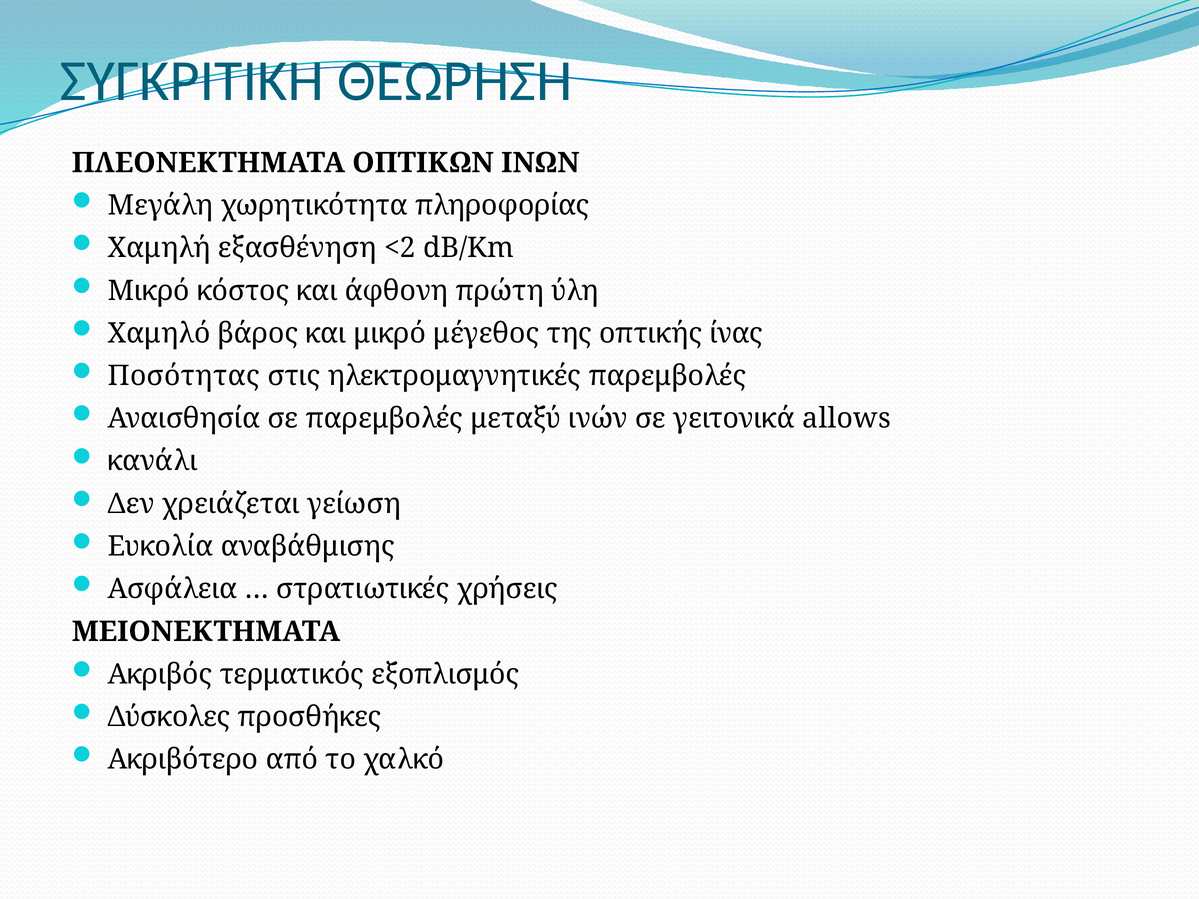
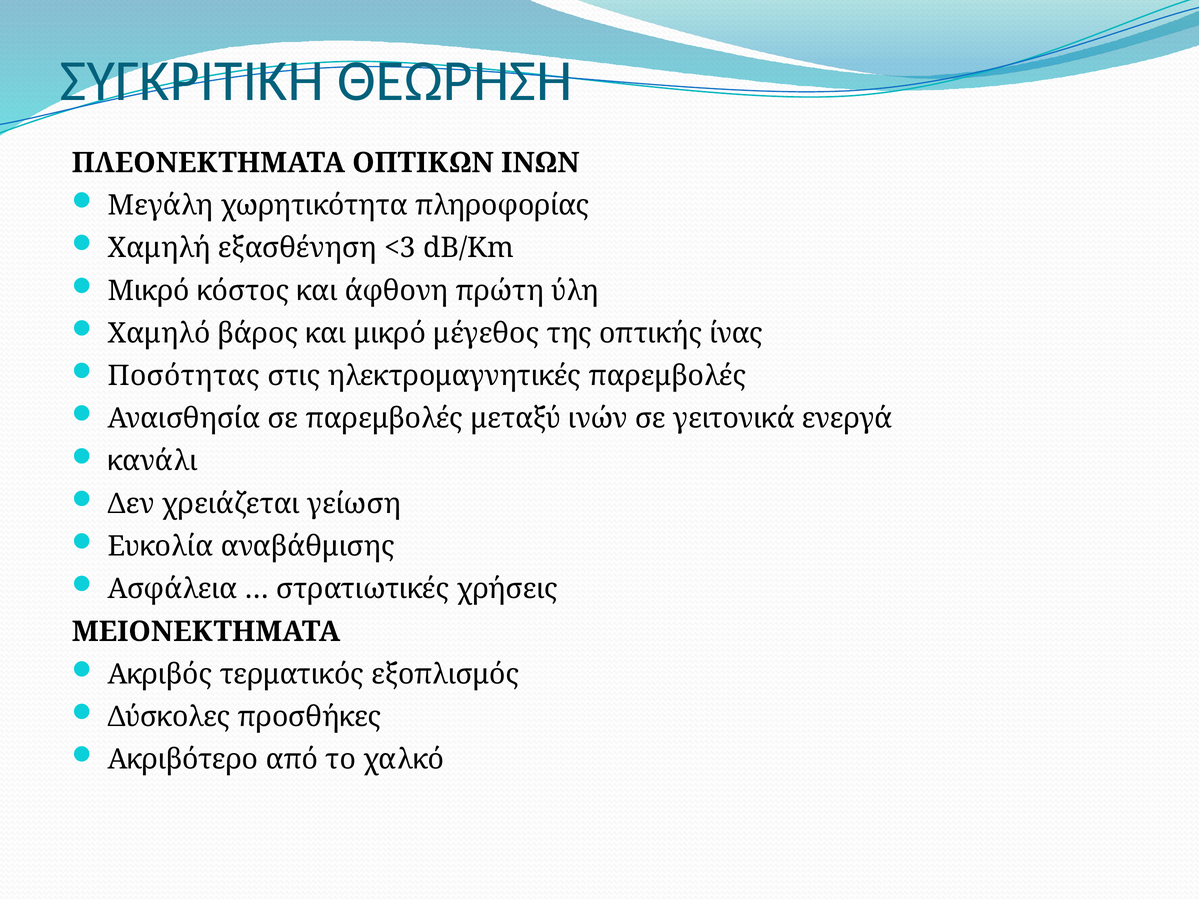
<2: <2 -> <3 (400, 248)
allows: allows -> ενεργά (847, 419)
